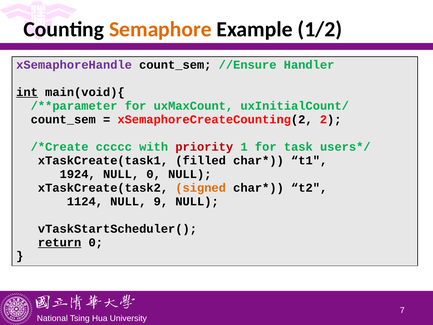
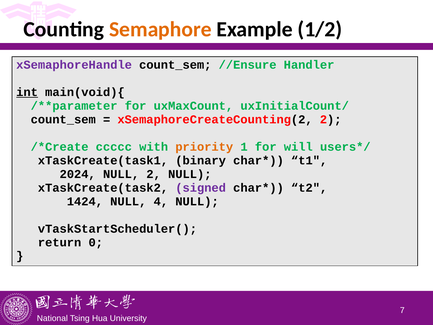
priority colour: red -> orange (204, 147)
task: task -> will (298, 147)
filled: filled -> binary (201, 160)
1924: 1924 -> 2024 (78, 174)
NULL 0: 0 -> 2 (154, 174)
signed colour: orange -> purple (201, 188)
1124: 1124 -> 1424 (85, 201)
9: 9 -> 4 (161, 201)
return underline: present -> none (60, 242)
